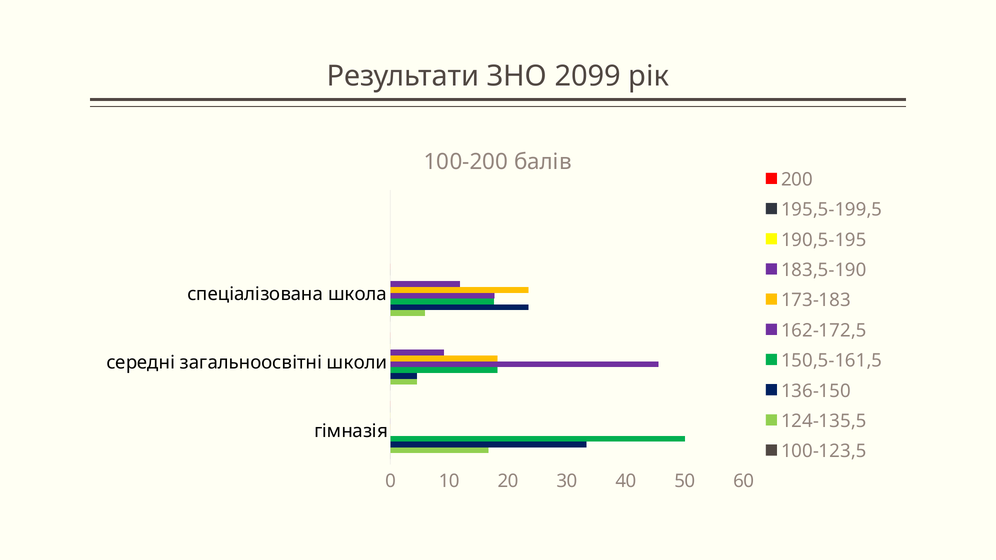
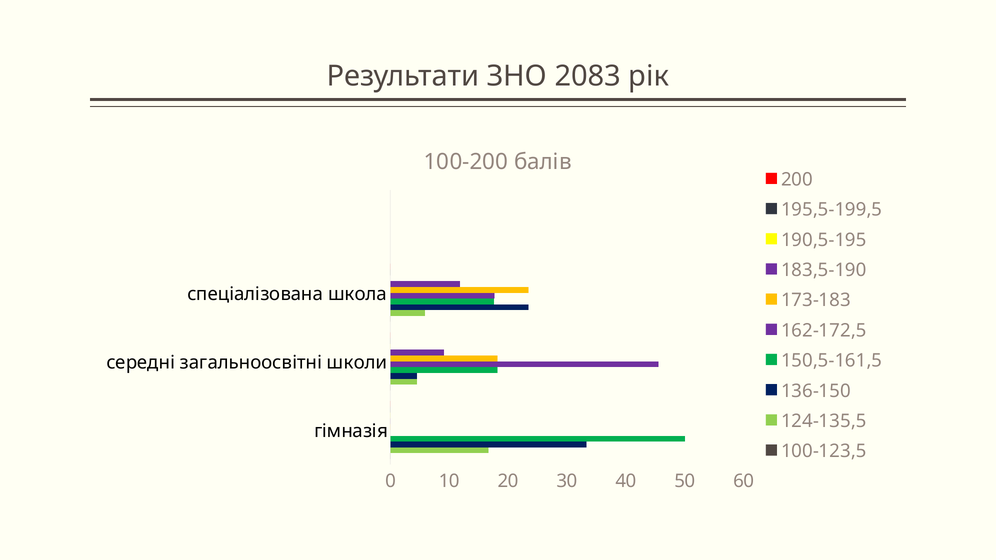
2099: 2099 -> 2083 (588, 76)
